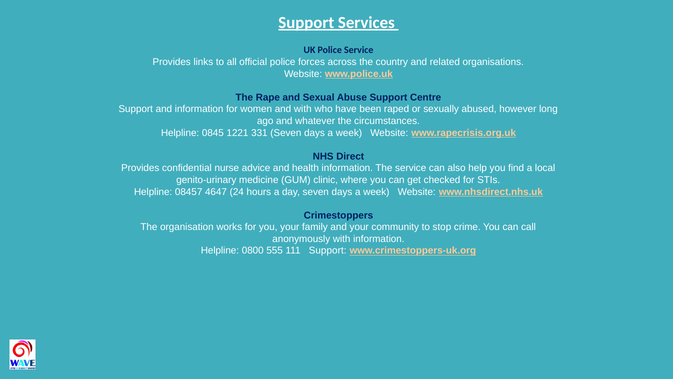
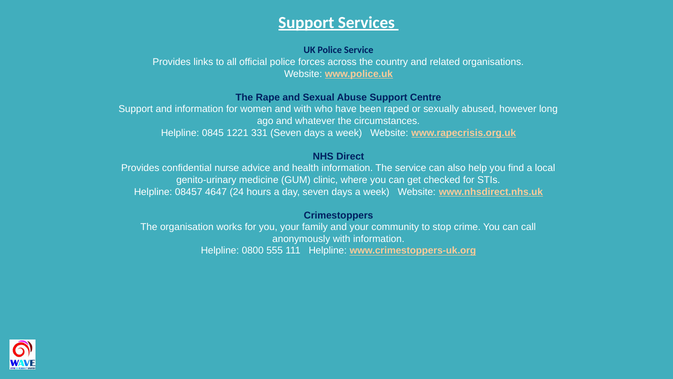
111 Support: Support -> Helpline (328, 250)
